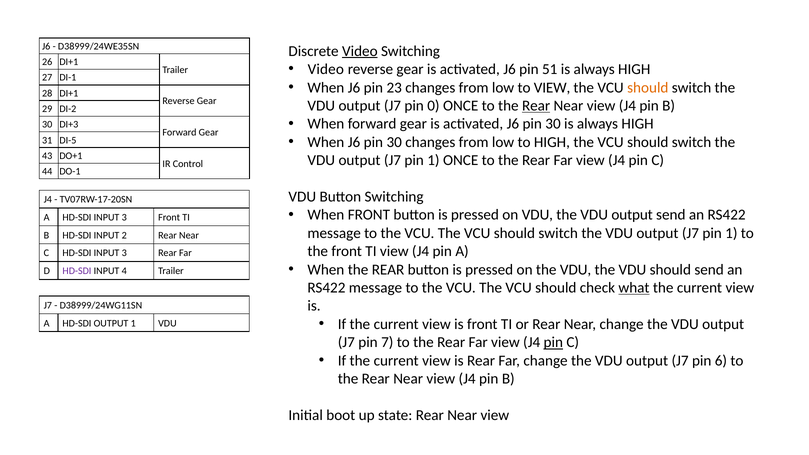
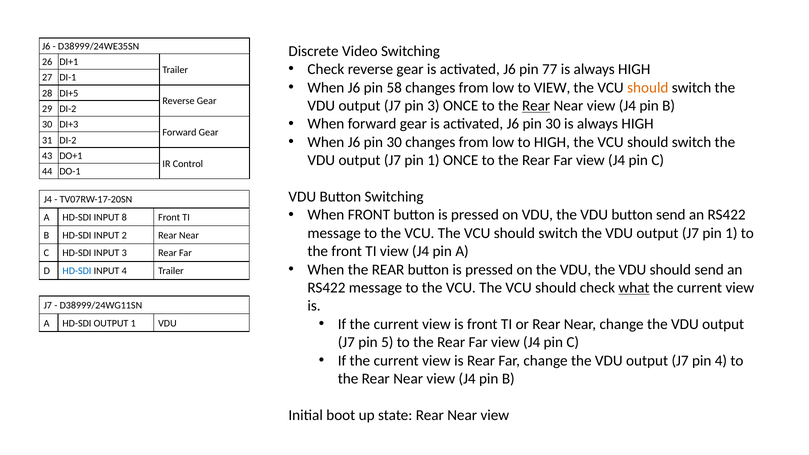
Video underline: present -> none (360, 51)
Video: Video -> Check (326, 69)
51: 51 -> 77 (550, 69)
23: 23 -> 58 (394, 88)
28 DI+1: DI+1 -> DI+5 (69, 93)
pin 0: 0 -> 3 (433, 106)
31 DI-5: DI-5 -> DI-2 (68, 140)
VDU the VDU output: output -> button (632, 215)
A HD-SDI INPUT 3: 3 -> 8 (124, 218)
HD-SDI colour: purple -> blue (77, 271)
7: 7 -> 5 (387, 342)
pin underline: present -> none (553, 342)
pin 6: 6 -> 4 (721, 361)
